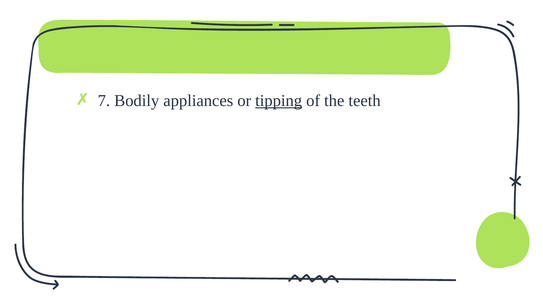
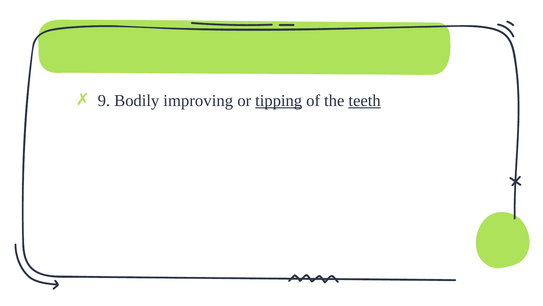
7: 7 -> 9 (104, 101)
appliances: appliances -> improving (198, 101)
teeth underline: none -> present (365, 101)
